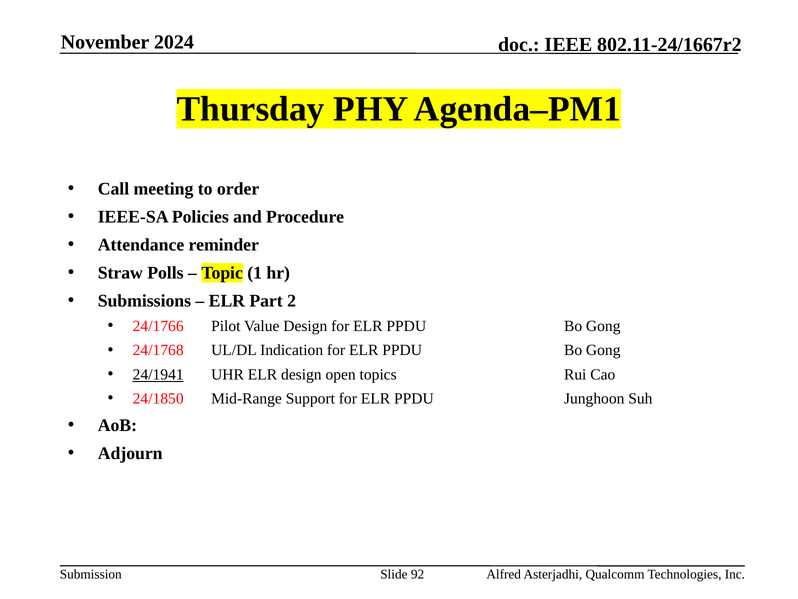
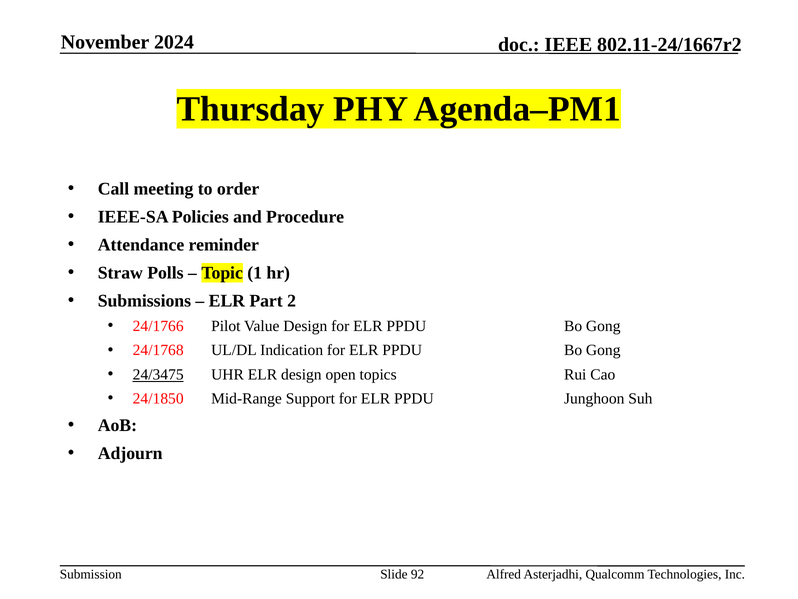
24/1941: 24/1941 -> 24/3475 (158, 374)
